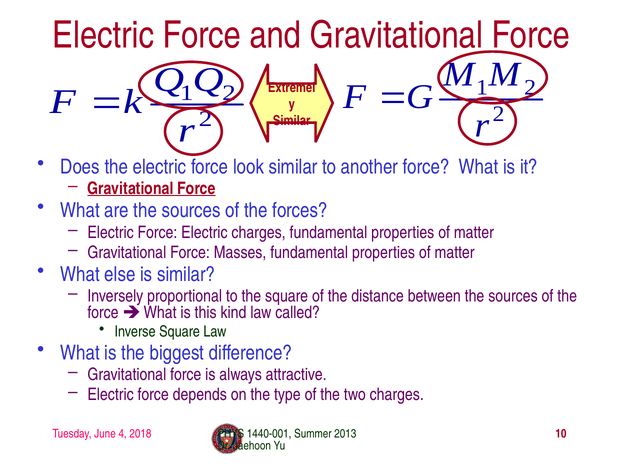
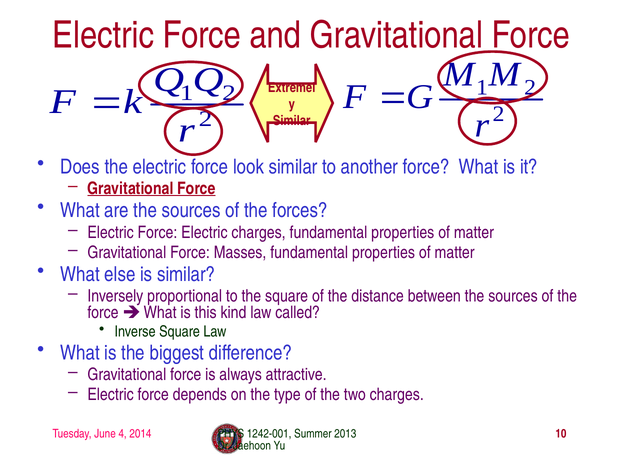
2018: 2018 -> 2014 (140, 434)
1440-001: 1440-001 -> 1242-001 (269, 434)
